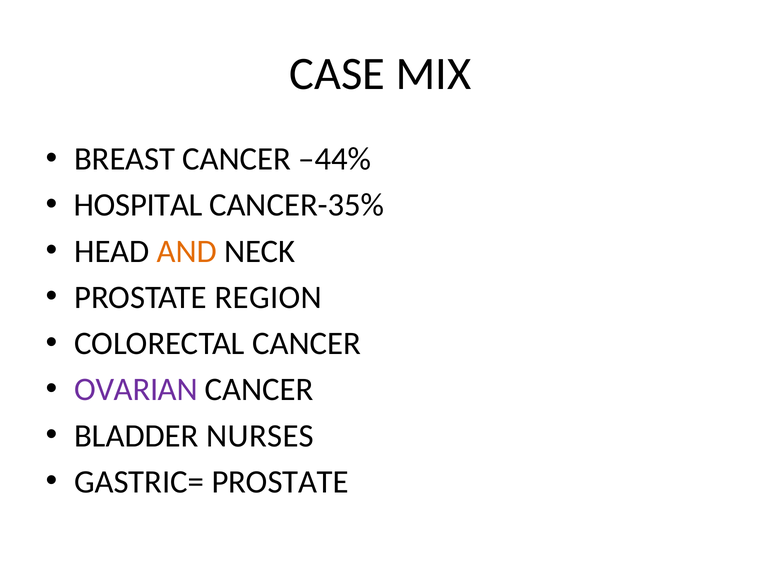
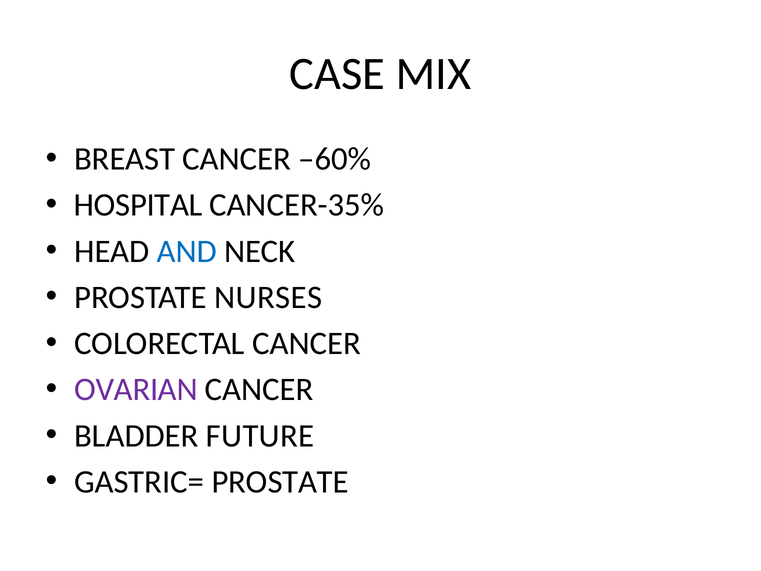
–44%: –44% -> –60% (335, 159)
AND colour: orange -> blue (187, 251)
REGION: REGION -> NURSES (268, 297)
NURSES: NURSES -> FUTURE (260, 436)
